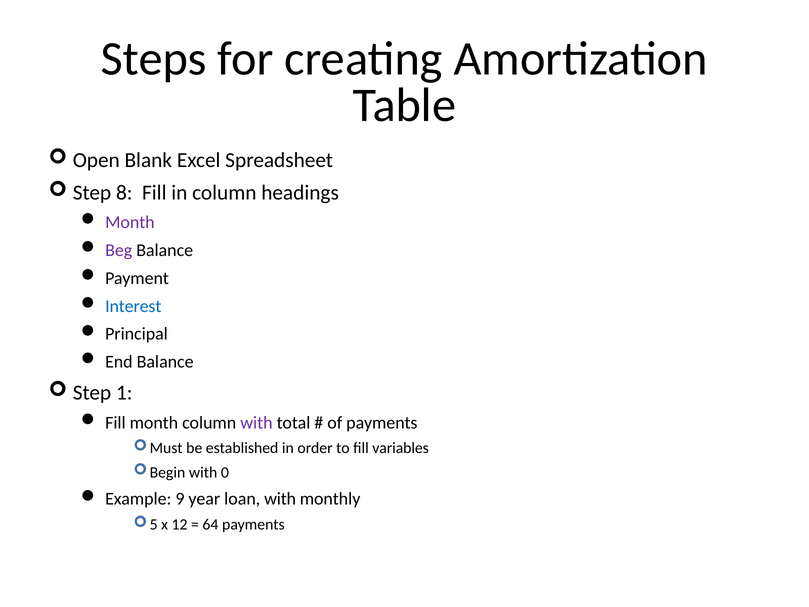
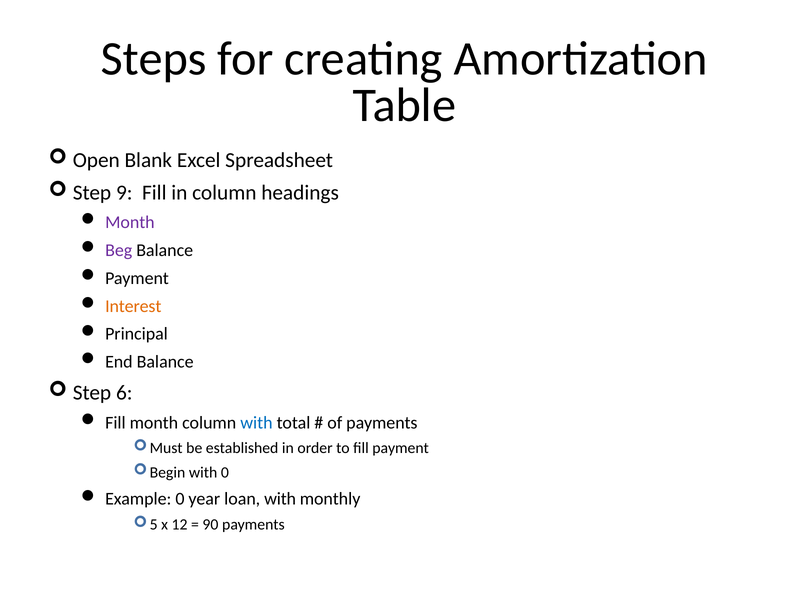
8: 8 -> 9 (124, 193)
Interest colour: blue -> orange (133, 306)
1: 1 -> 6 (124, 393)
with colour: purple -> blue (256, 422)
fill variables: variables -> payment (401, 448)
Example 9: 9 -> 0 (180, 499)
64: 64 -> 90 (210, 524)
